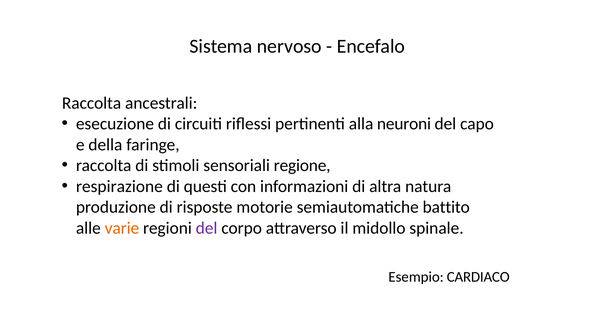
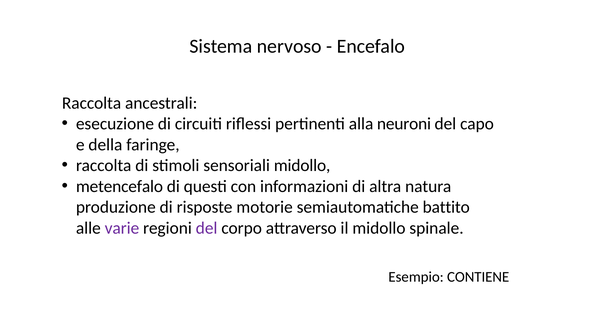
sensoriali regione: regione -> midollo (302, 165)
respirazione: respirazione -> metencefalo (119, 186)
varie colour: orange -> purple (122, 228)
CARDIACO: CARDIACO -> CONTIENE (478, 277)
